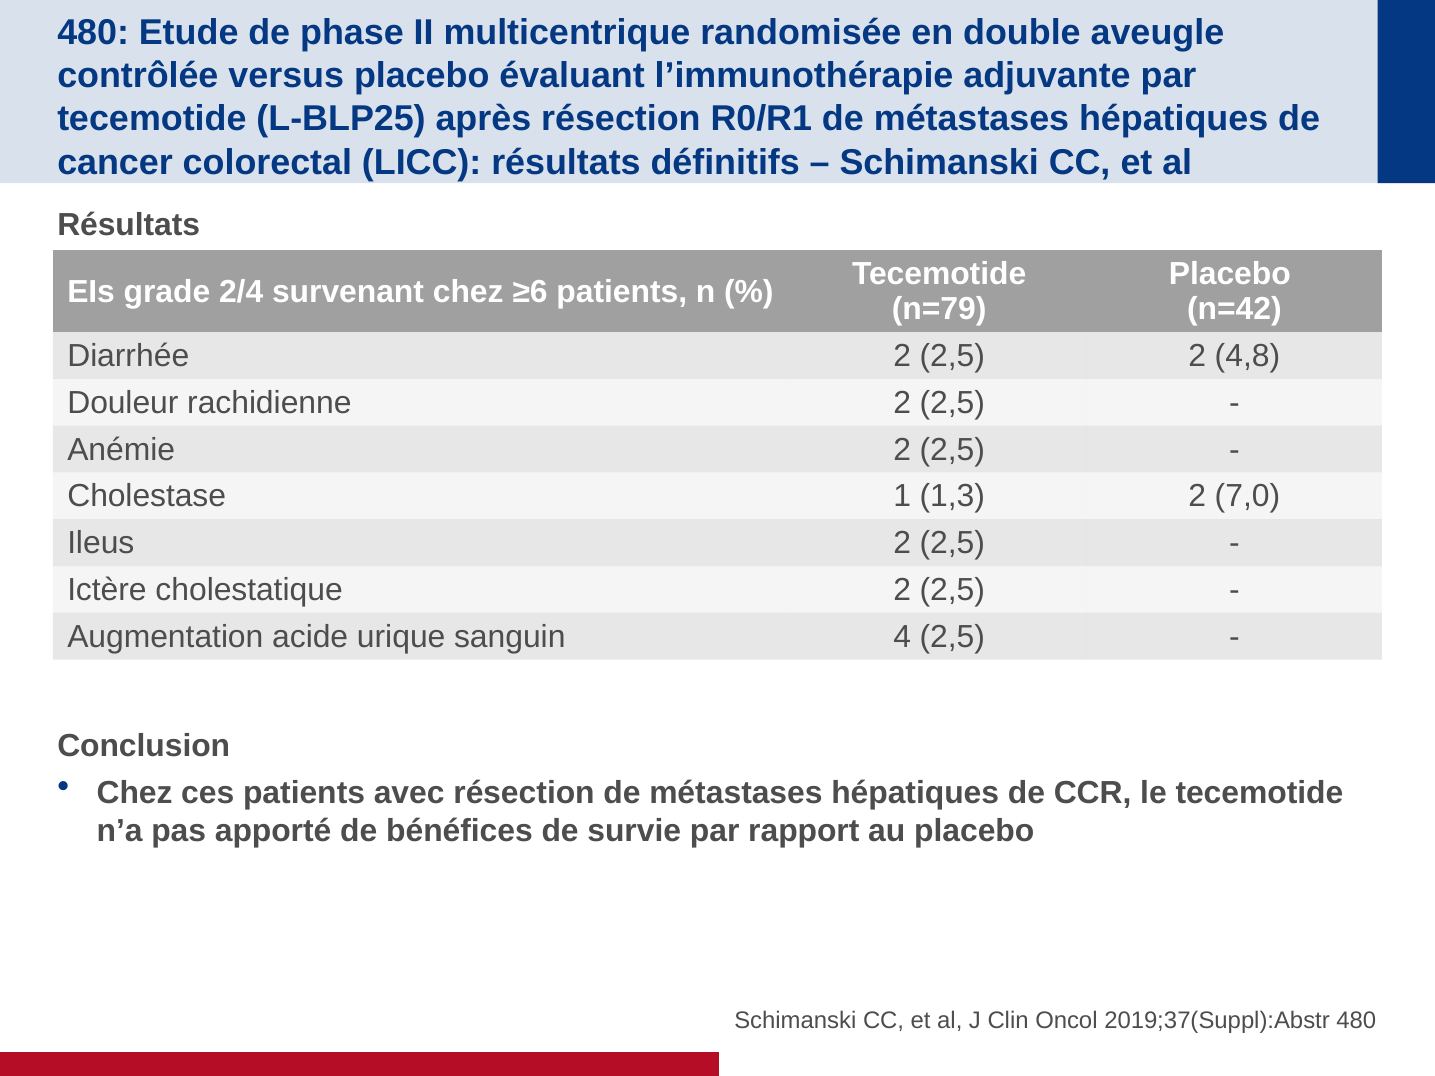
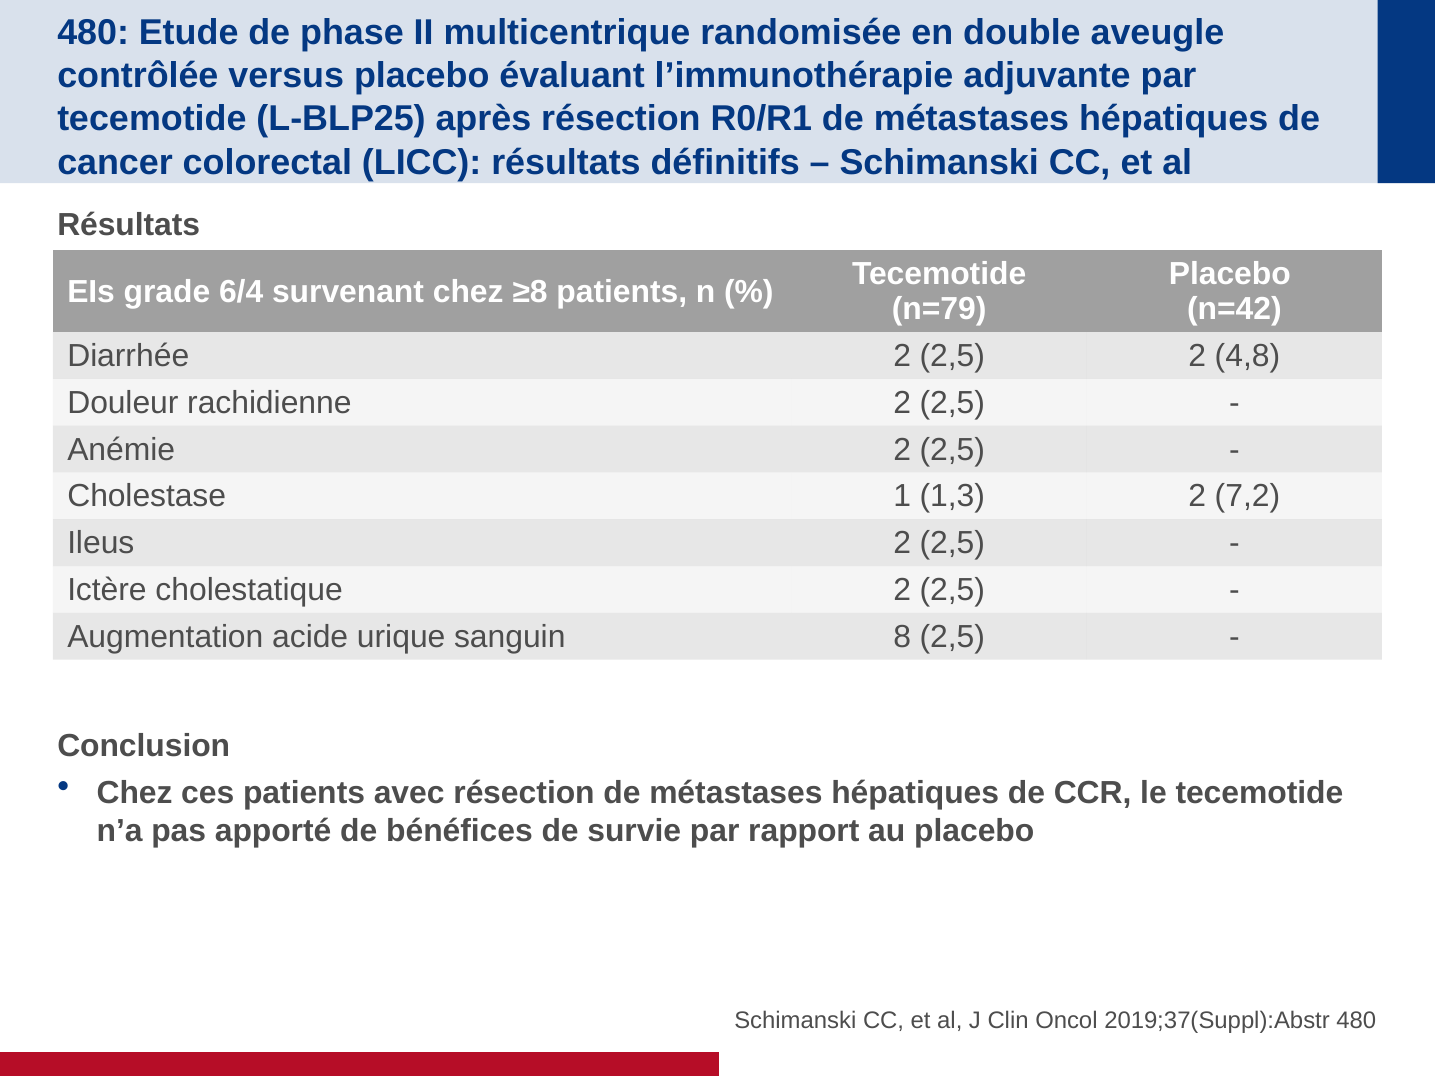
2/4: 2/4 -> 6/4 (241, 292)
≥6: ≥6 -> ≥8 (530, 292)
7,0: 7,0 -> 7,2 (1247, 496)
4: 4 -> 8 (902, 637)
